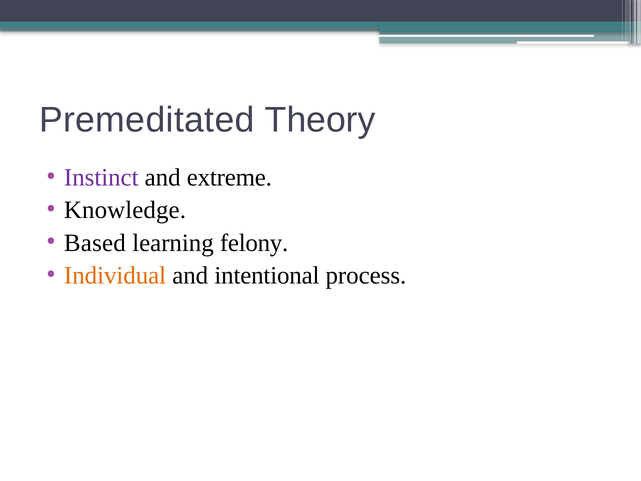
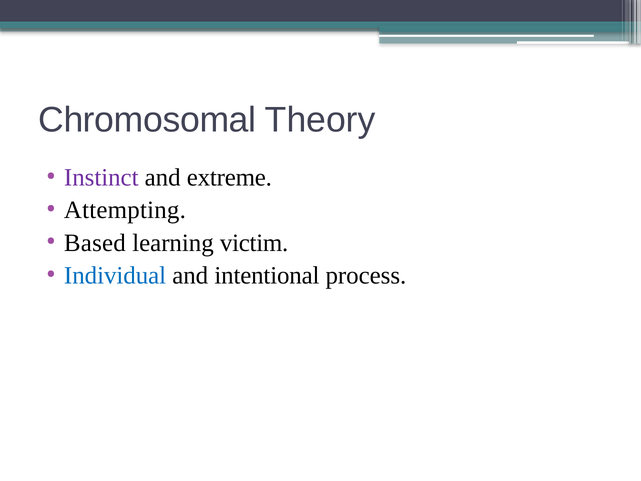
Premeditated: Premeditated -> Chromosomal (147, 120)
Knowledge: Knowledge -> Attempting (125, 210)
felony: felony -> victim (254, 243)
Individual colour: orange -> blue (115, 275)
